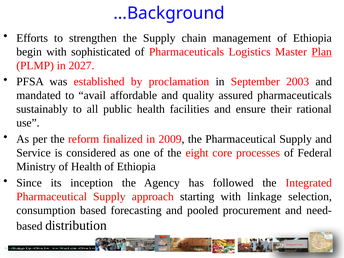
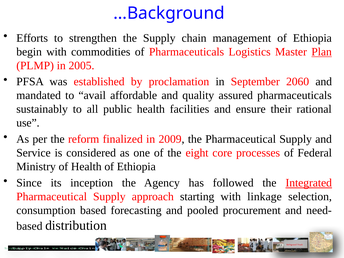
sophisticated: sophisticated -> commodities (101, 52)
2027: 2027 -> 2005 (81, 66)
2003: 2003 -> 2060 (298, 82)
Integrated underline: none -> present (309, 183)
